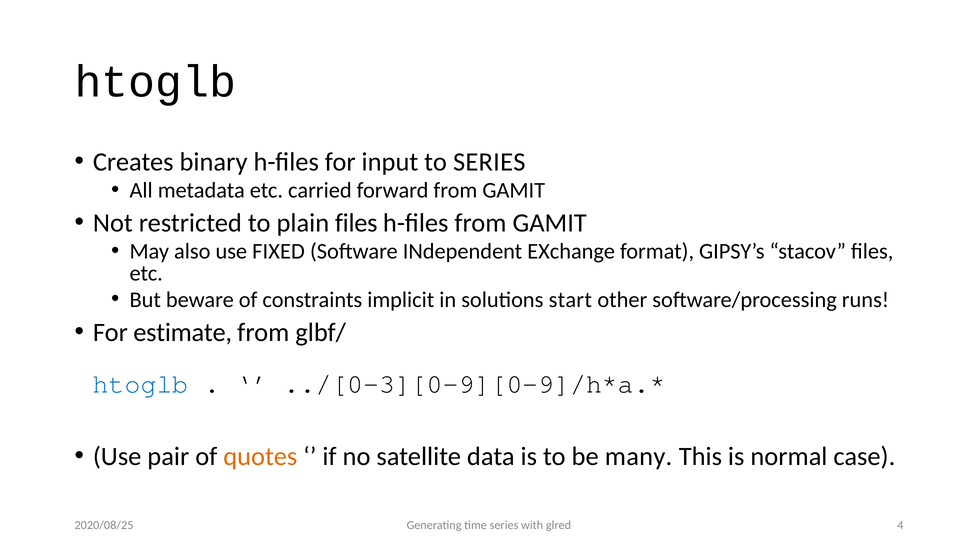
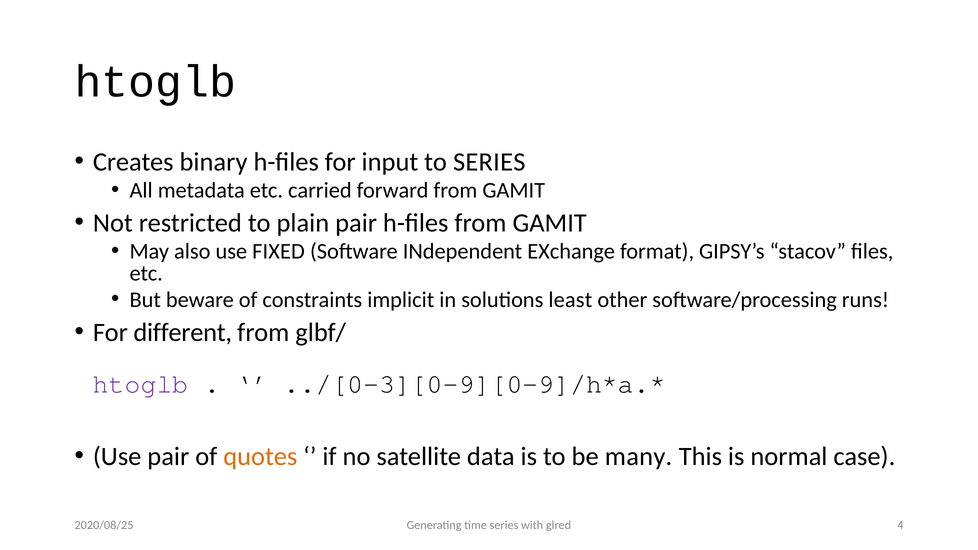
plain files: files -> pair (356, 223)
start: start -> least (570, 300)
estimate: estimate -> different (183, 333)
htoglb colour: blue -> purple (141, 384)
